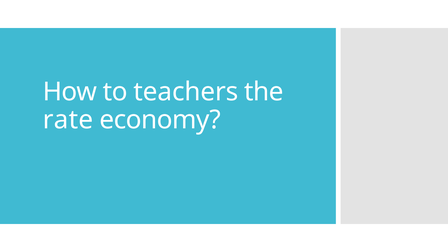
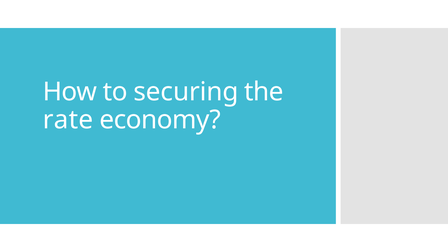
teachers: teachers -> securing (186, 92)
